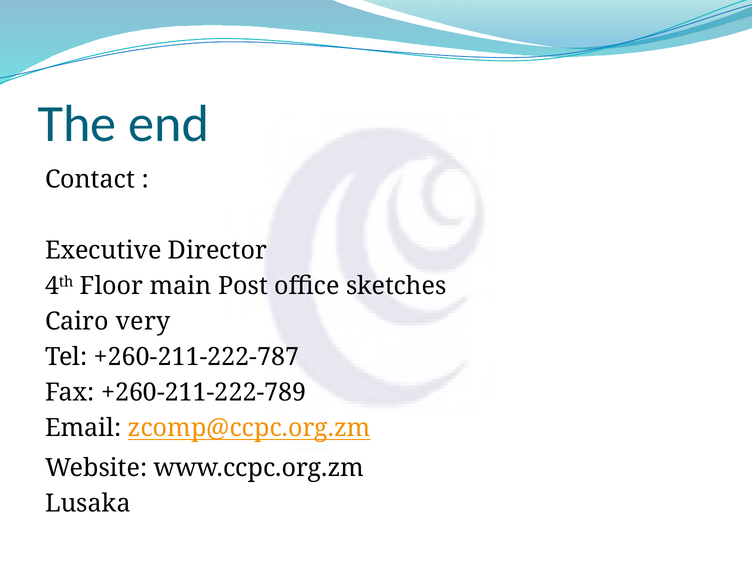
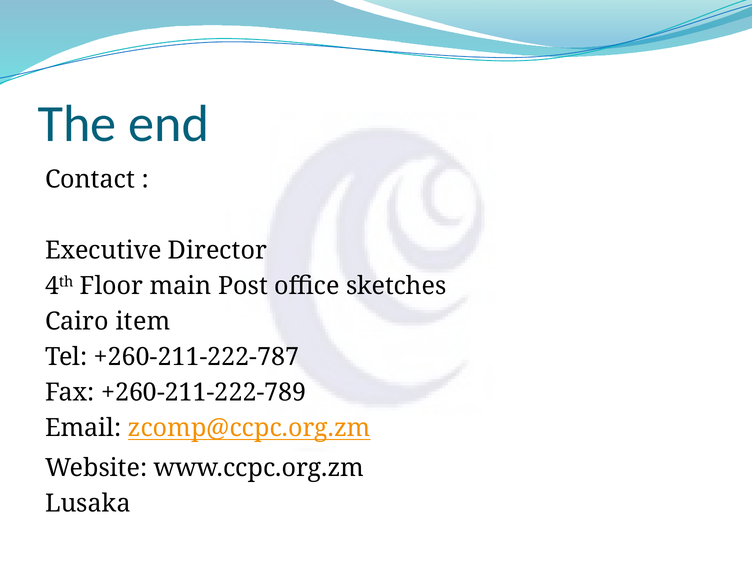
very: very -> item (143, 322)
